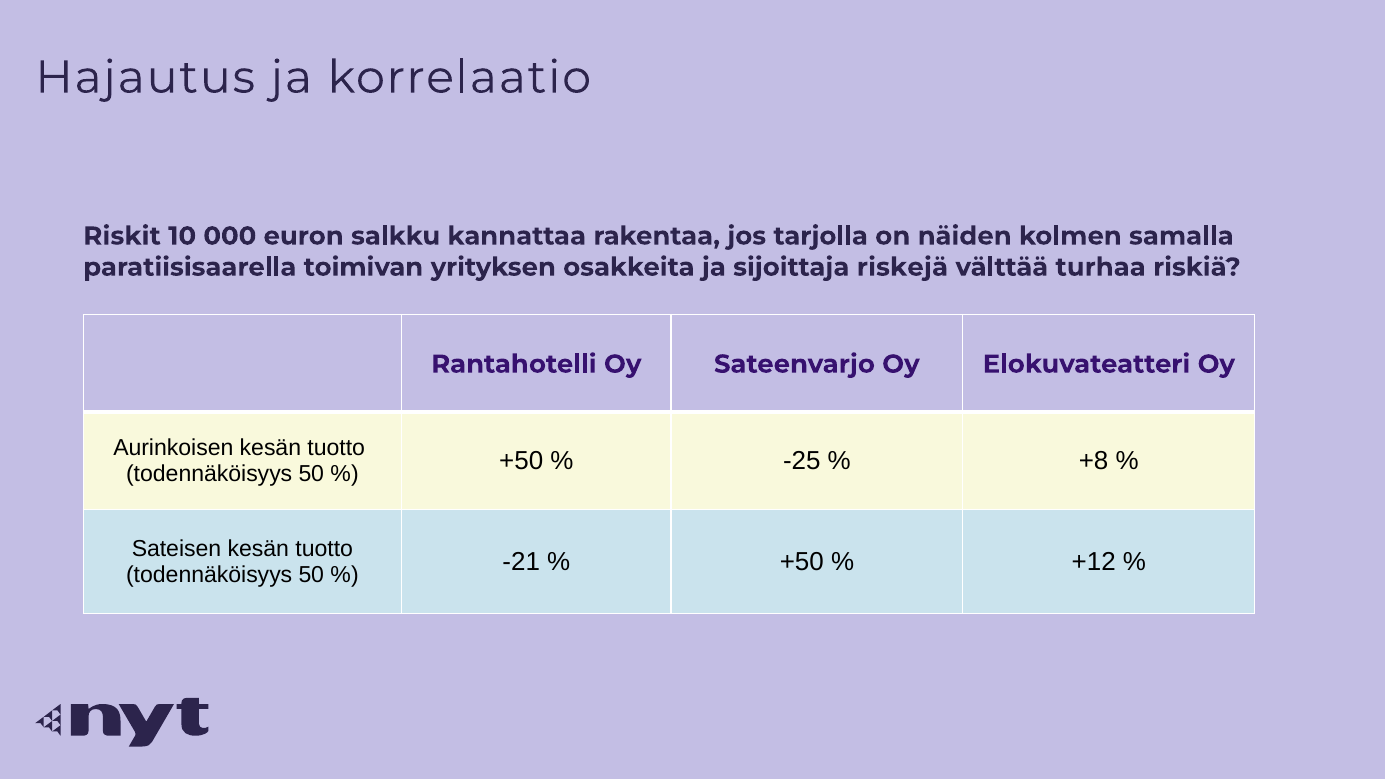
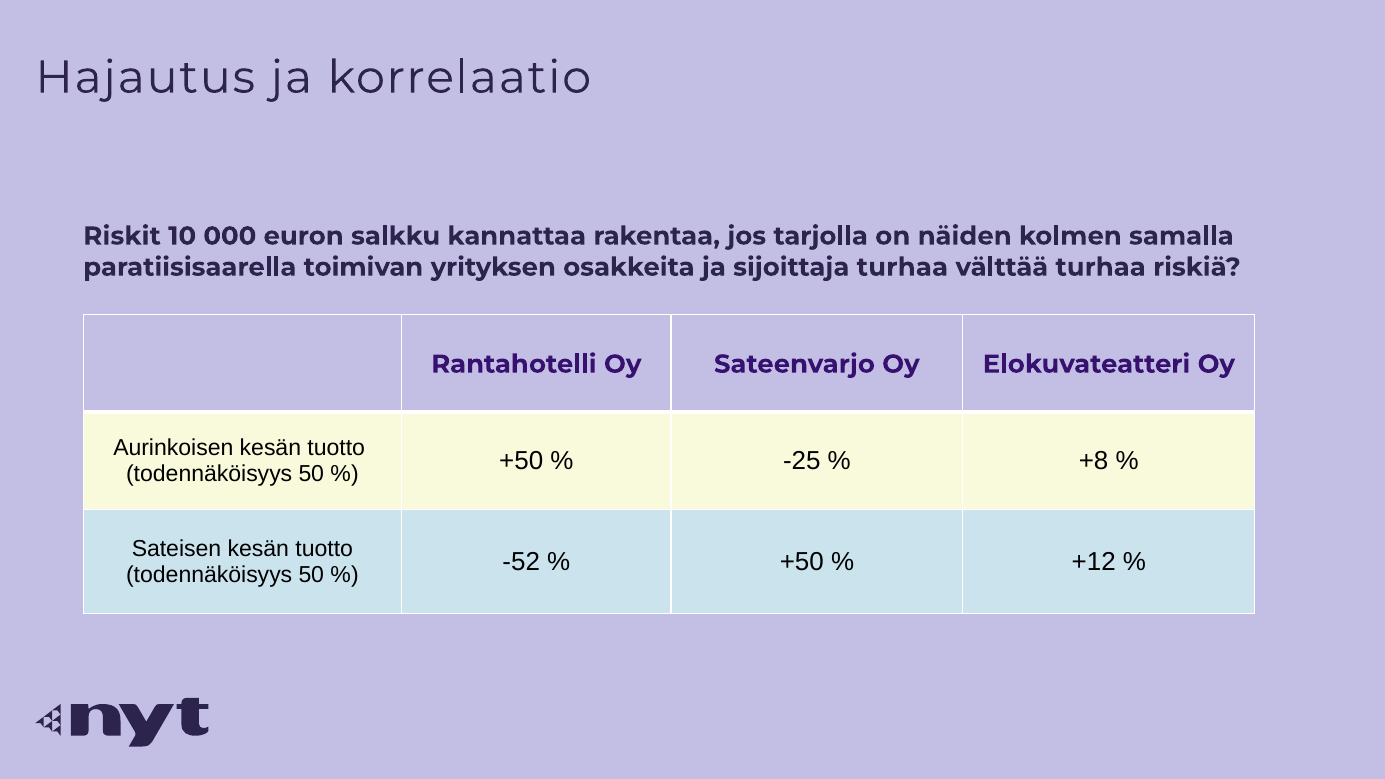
sijoittaja riskejä: riskejä -> turhaa (902, 267)
-21: -21 -> -52 (521, 562)
